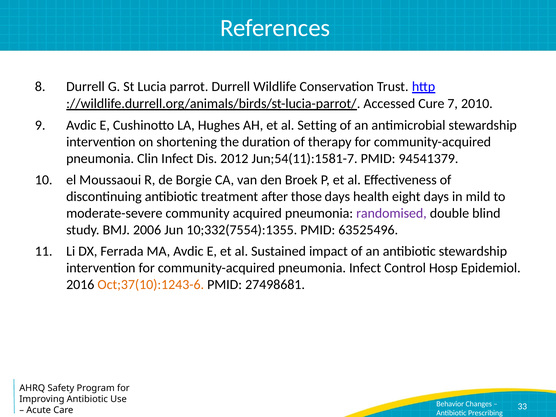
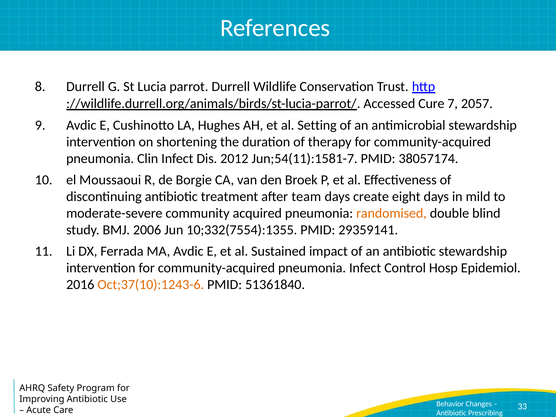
2010: 2010 -> 2057 (477, 104)
94541379: 94541379 -> 38057174 (429, 158)
those: those -> team (306, 196)
health: health -> create (371, 196)
randomised colour: purple -> orange (391, 213)
63525496: 63525496 -> 29359141 (368, 230)
27498681: 27498681 -> 51361840 (275, 285)
